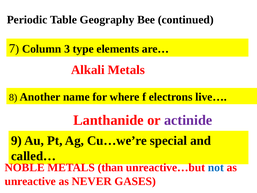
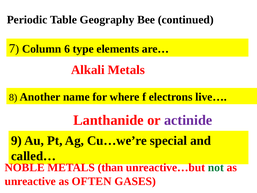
3: 3 -> 6 (67, 49)
not colour: blue -> green (216, 167)
NEVER: NEVER -> OFTEN (92, 181)
